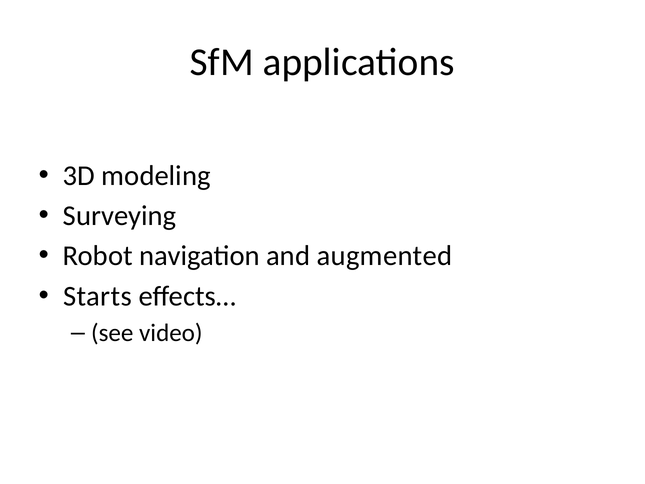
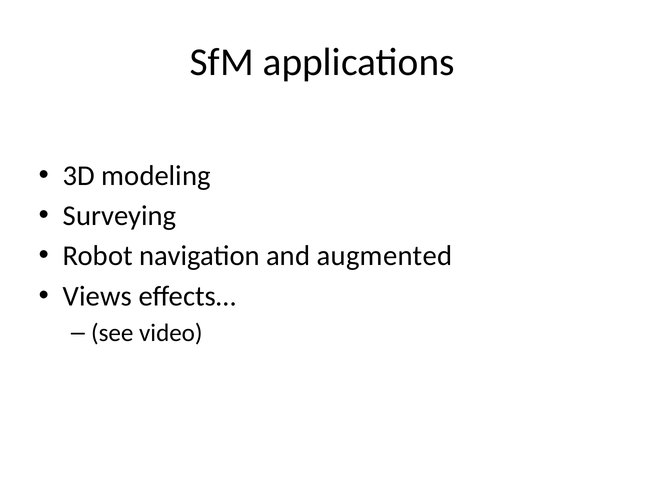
Starts: Starts -> Views (98, 296)
